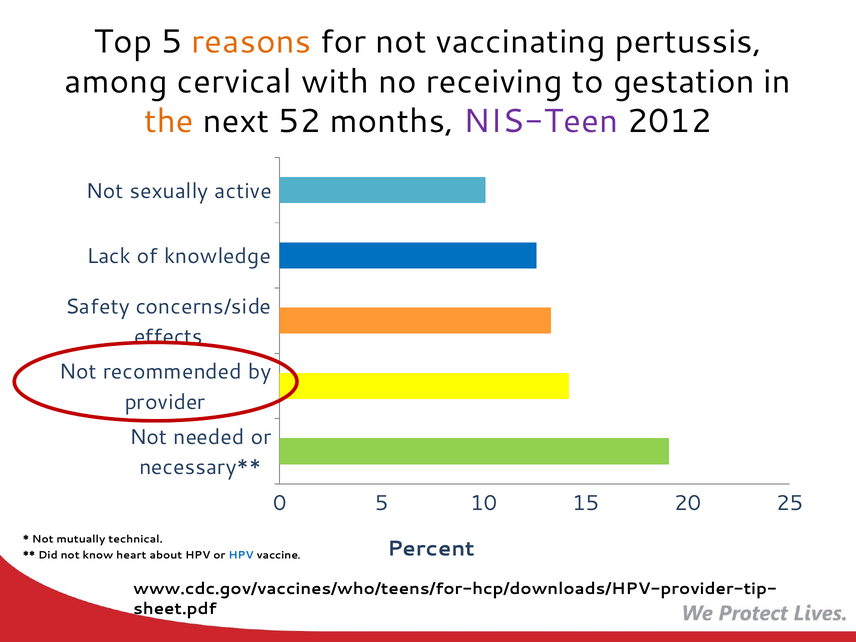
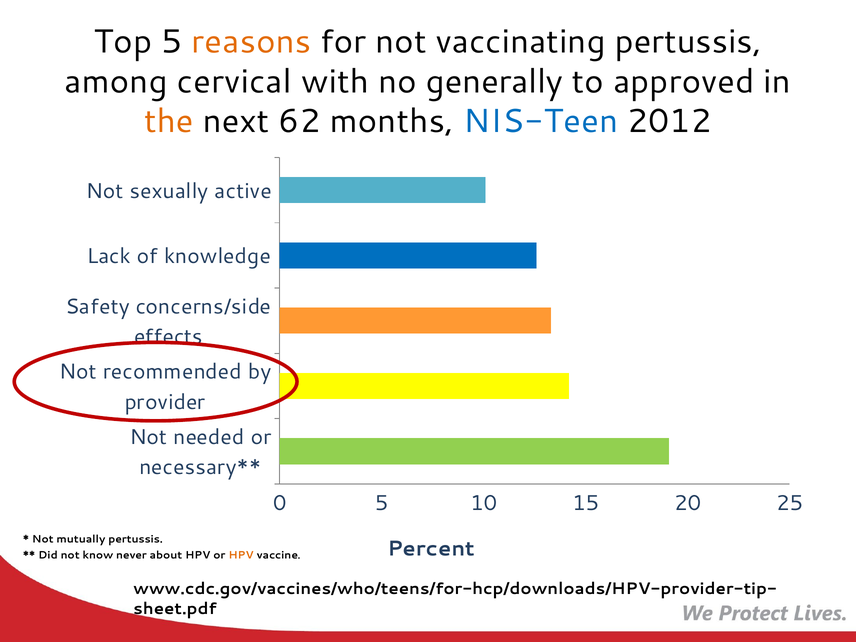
receiving: receiving -> generally (495, 82)
gestation: gestation -> approved (684, 82)
52: 52 -> 62 (300, 121)
NIS-Teen colour: purple -> blue (541, 121)
mutually technical: technical -> pertussis (136, 539)
heart: heart -> never (131, 555)
HPV colour: blue -> orange (241, 555)
